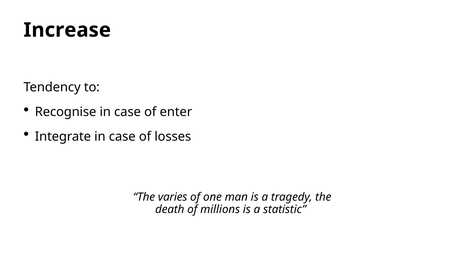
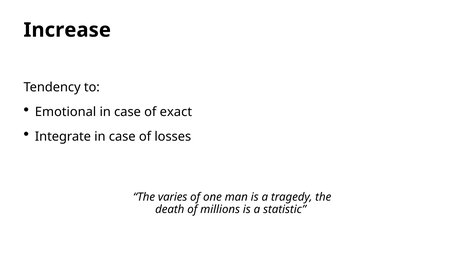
Recognise: Recognise -> Emotional (66, 112)
enter: enter -> exact (176, 112)
